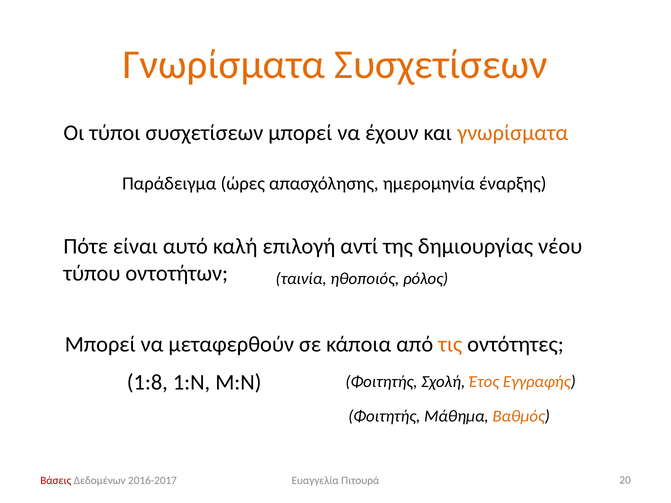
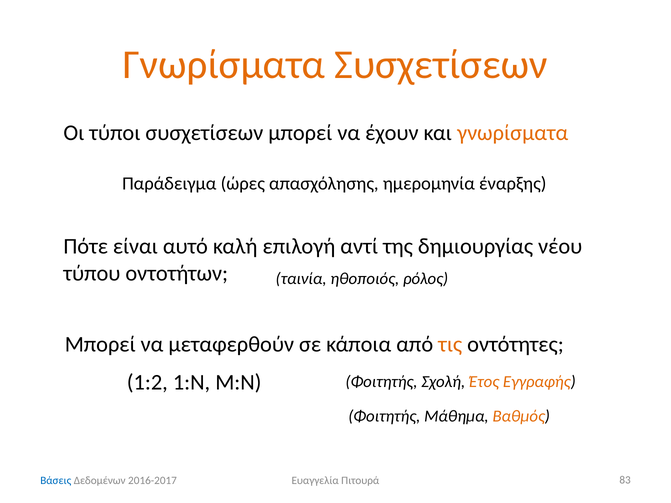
1:8: 1:8 -> 1:2 (147, 382)
Βάσεις colour: red -> blue (56, 481)
20: 20 -> 83 (625, 480)
